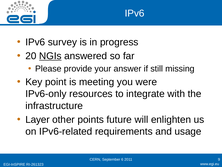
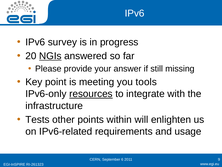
were: were -> tools (146, 82)
resources underline: none -> present (91, 94)
Layer: Layer -> Tests (37, 119)
future: future -> within (119, 119)
